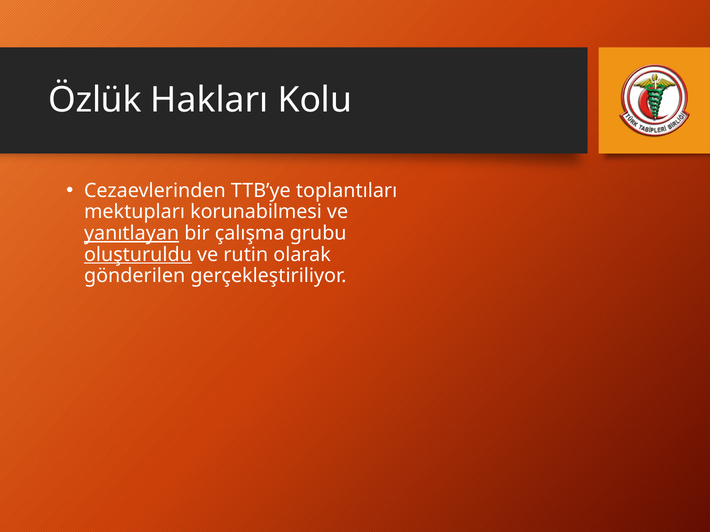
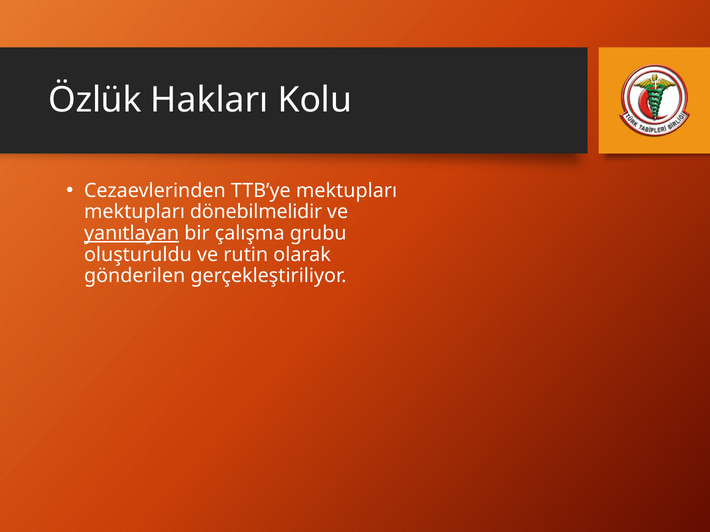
TTB’ye toplantıları: toplantıları -> mektupları (347, 191)
korunabilmesi: korunabilmesi -> dönebilmelidir (256, 212)
oluşturuldu underline: present -> none (138, 255)
